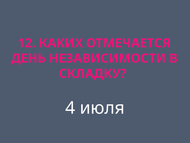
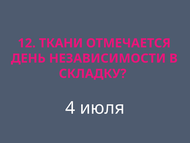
КАКИХ: КАКИХ -> ТКАНИ (61, 43)
